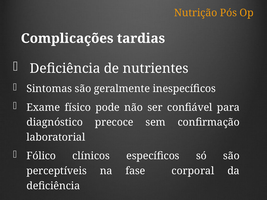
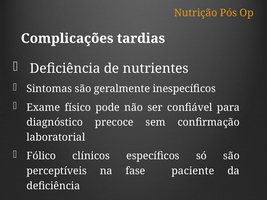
corporal: corporal -> paciente (193, 171)
